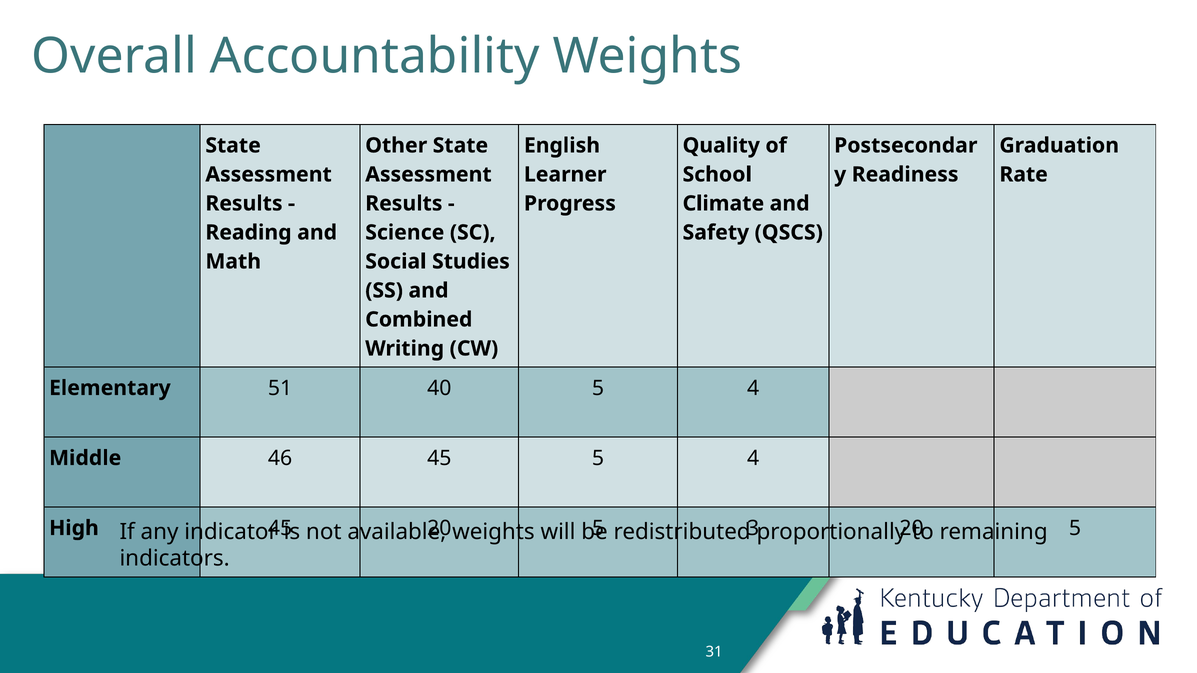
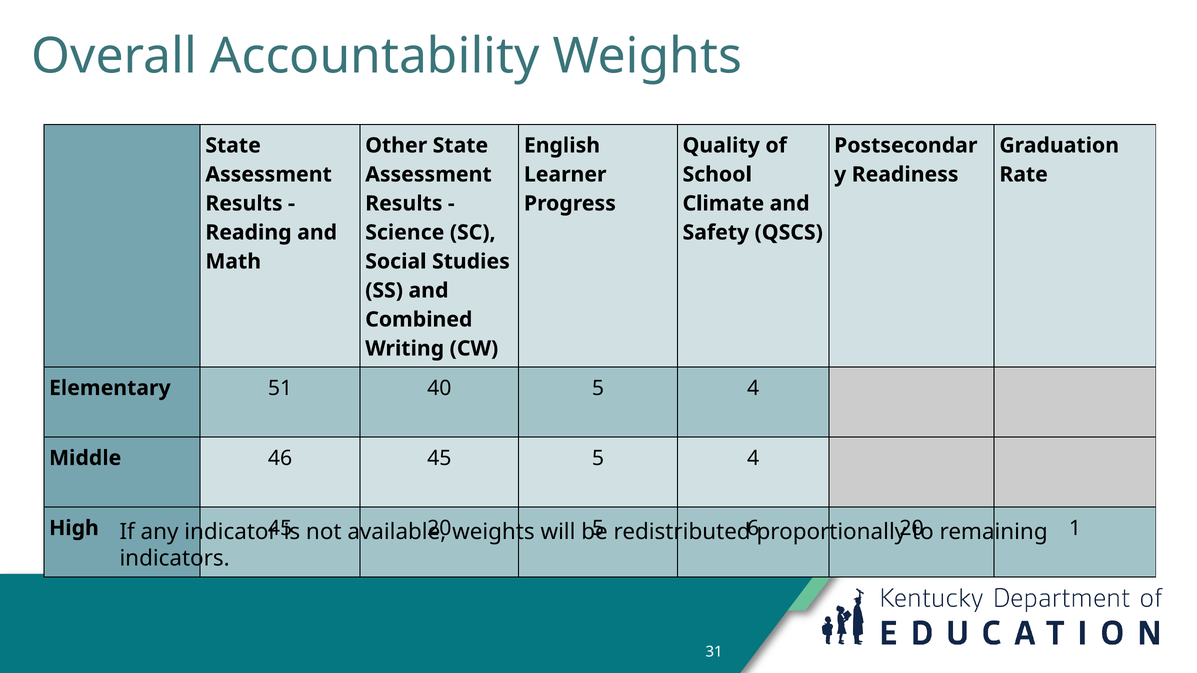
3: 3 -> 6 (753, 528)
5: 5 -> 1 (1075, 528)
